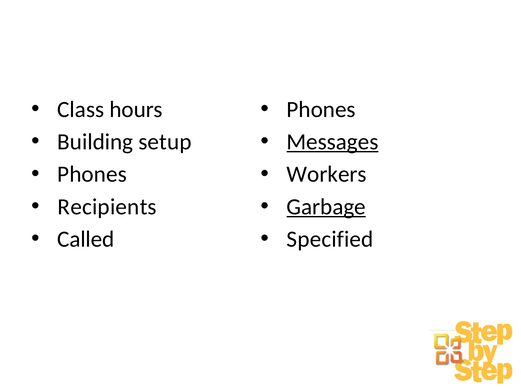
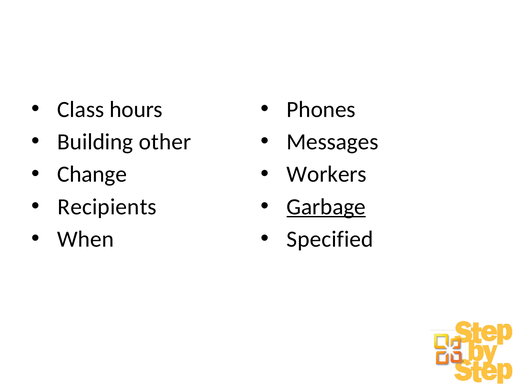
setup: setup -> other (165, 142)
Messages underline: present -> none (332, 142)
Phones: Phones -> Change (92, 174)
Called: Called -> When (86, 239)
